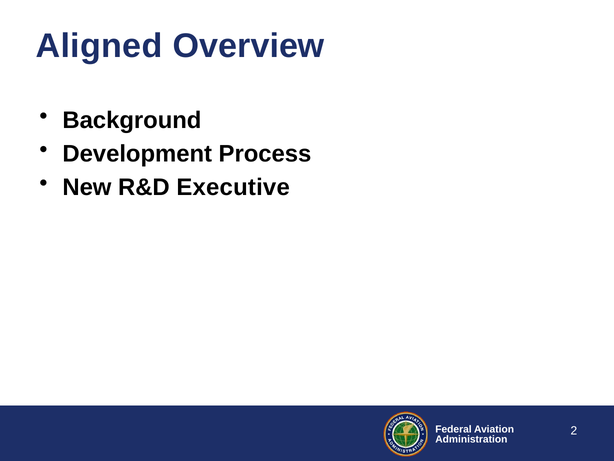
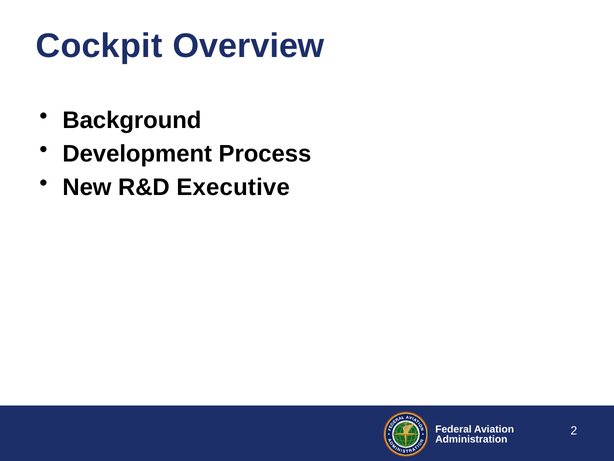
Aligned: Aligned -> Cockpit (99, 46)
